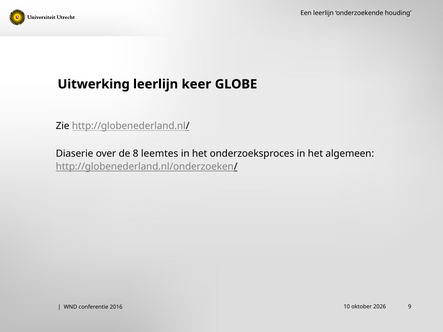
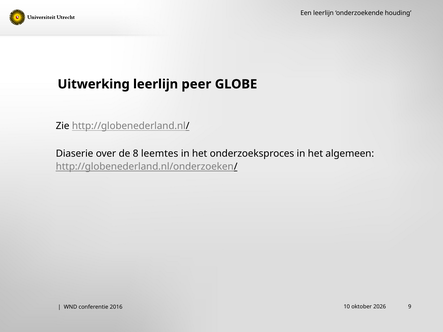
keer: keer -> peer (196, 84)
